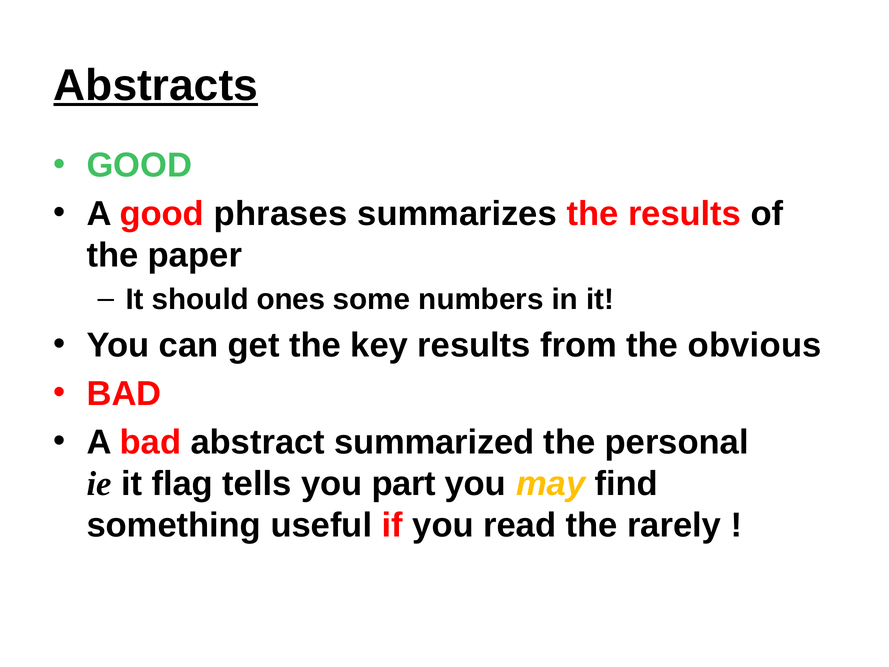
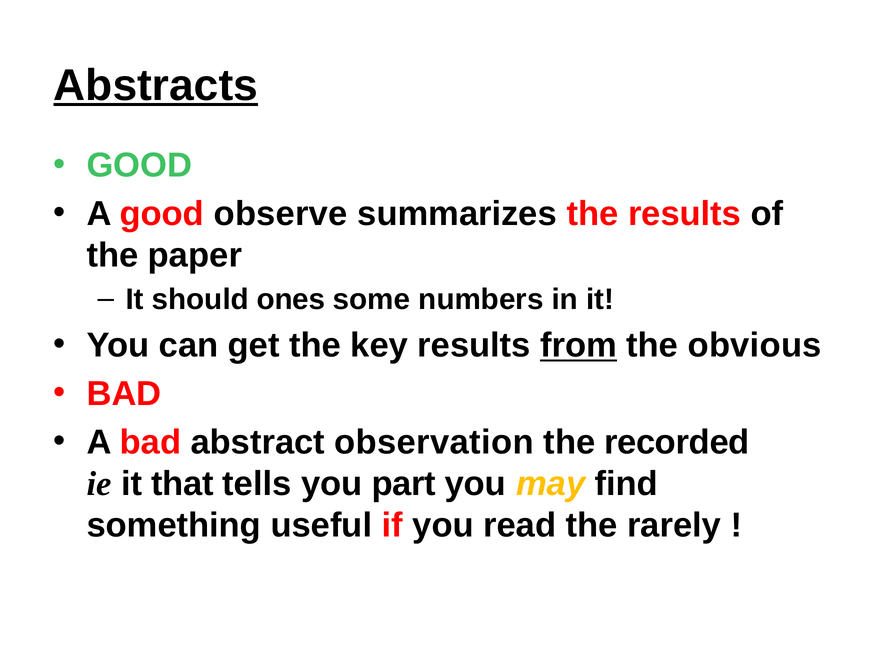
phrases: phrases -> observe (281, 214)
from underline: none -> present (579, 345)
summarized: summarized -> observation (434, 442)
personal: personal -> recorded (677, 442)
flag: flag -> that (182, 484)
